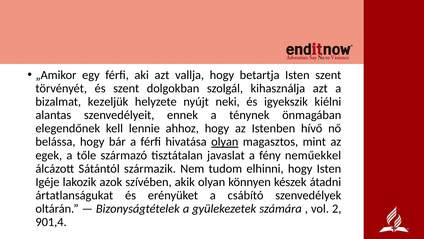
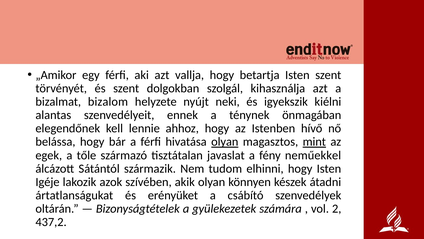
kezeljük: kezeljük -> bizalom (108, 101)
mint underline: none -> present (314, 142)
901,4: 901,4 -> 437,2 (51, 222)
